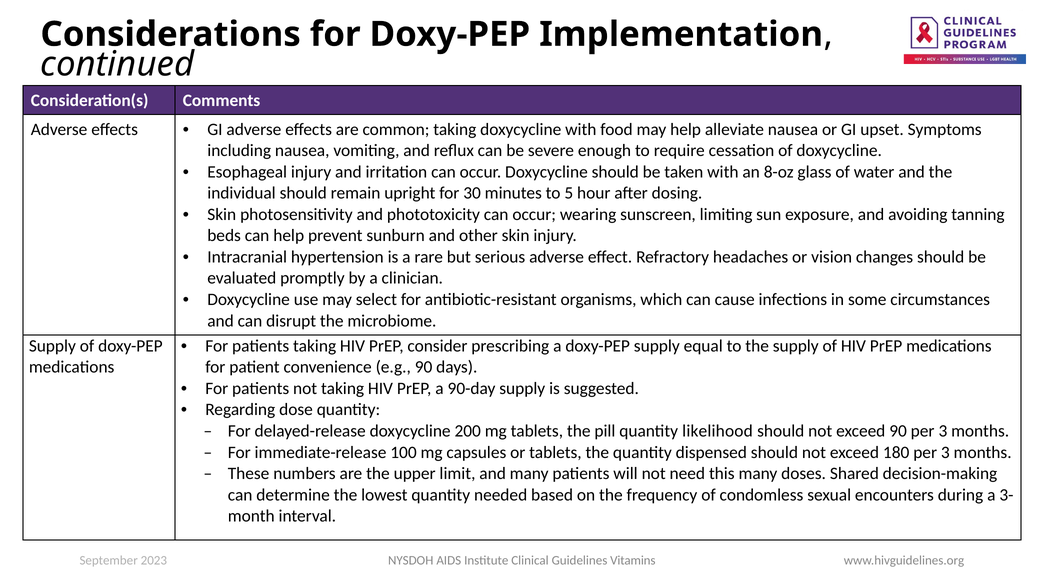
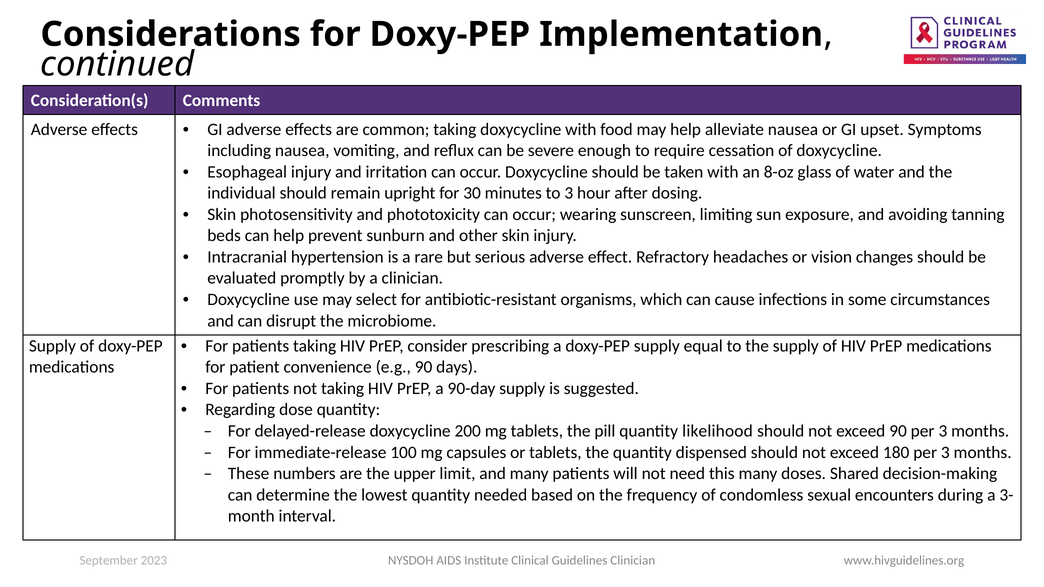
to 5: 5 -> 3 (569, 193)
Guidelines Vitamins: Vitamins -> Clinician (633, 561)
